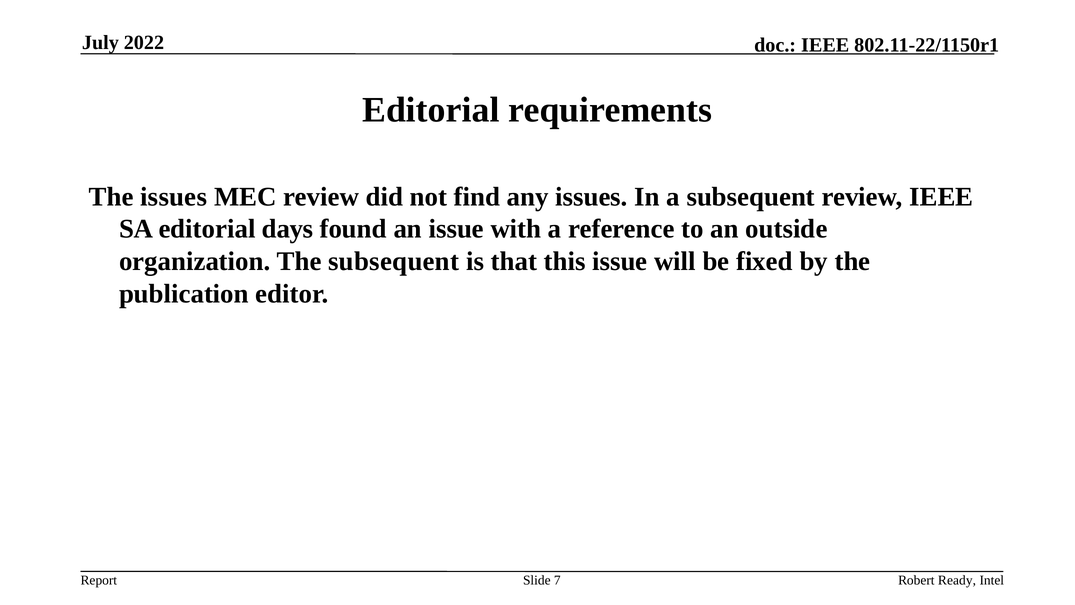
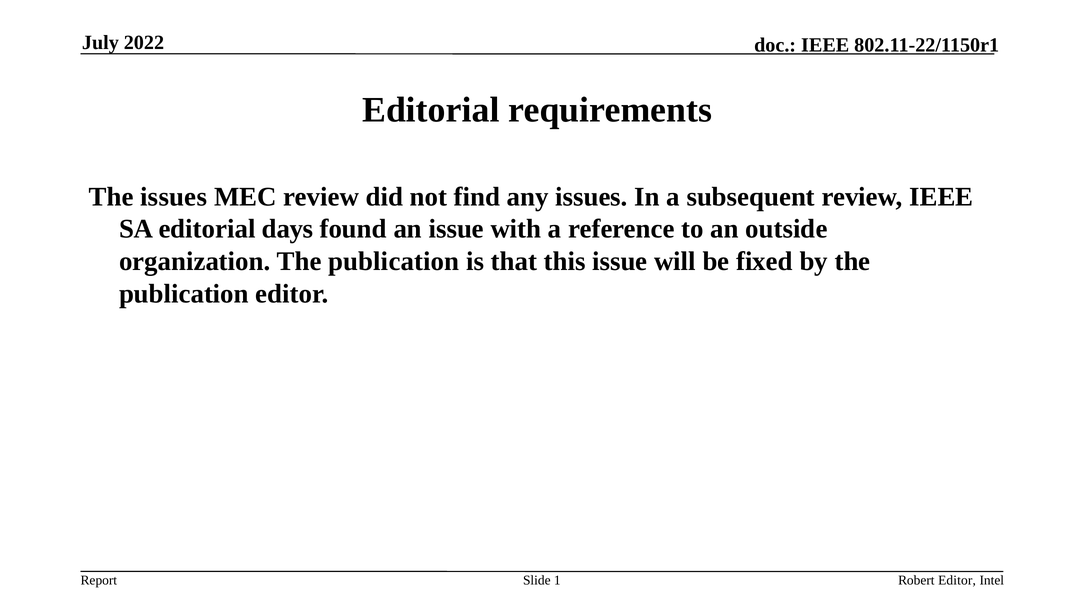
organization The subsequent: subsequent -> publication (394, 261)
7: 7 -> 1 (557, 580)
Robert Ready: Ready -> Editor (957, 580)
